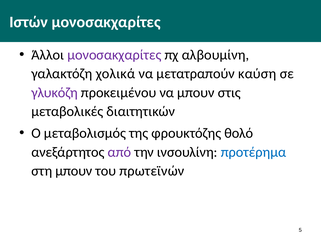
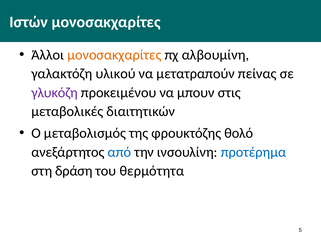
μονοσακχαρίτες colour: purple -> orange (114, 55)
χολικά: χολικά -> υλικού (116, 74)
καύση: καύση -> πείνας (257, 74)
από colour: purple -> blue (119, 152)
στη μπουν: μπουν -> δράση (74, 171)
πρωτεϊνών: πρωτεϊνών -> θερμότητα (152, 171)
